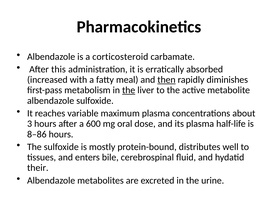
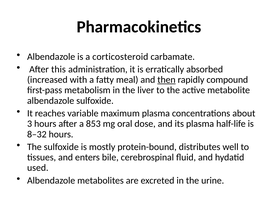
diminishes: diminishes -> compound (227, 80)
the underline: present -> none (129, 90)
600: 600 -> 853 (93, 123)
8–86: 8–86 -> 8–32 (37, 134)
their: their -> used (38, 167)
